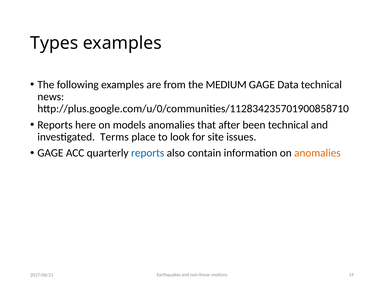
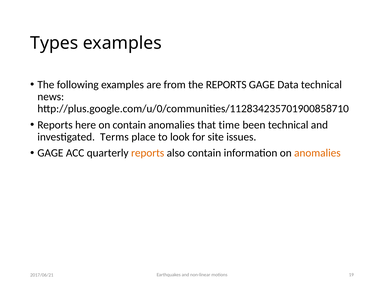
the MEDIUM: MEDIUM -> REPORTS (226, 85)
on models: models -> contain (129, 125)
after: after -> time (229, 125)
reports colour: blue -> orange (148, 153)
